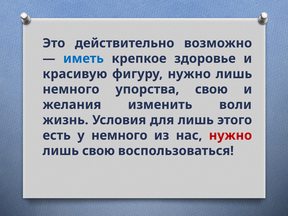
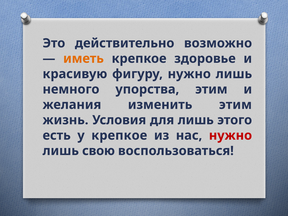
иметь colour: blue -> orange (83, 59)
упорства свою: свою -> этим (211, 89)
изменить воли: воли -> этим (235, 105)
у немного: немного -> крепкое (119, 135)
